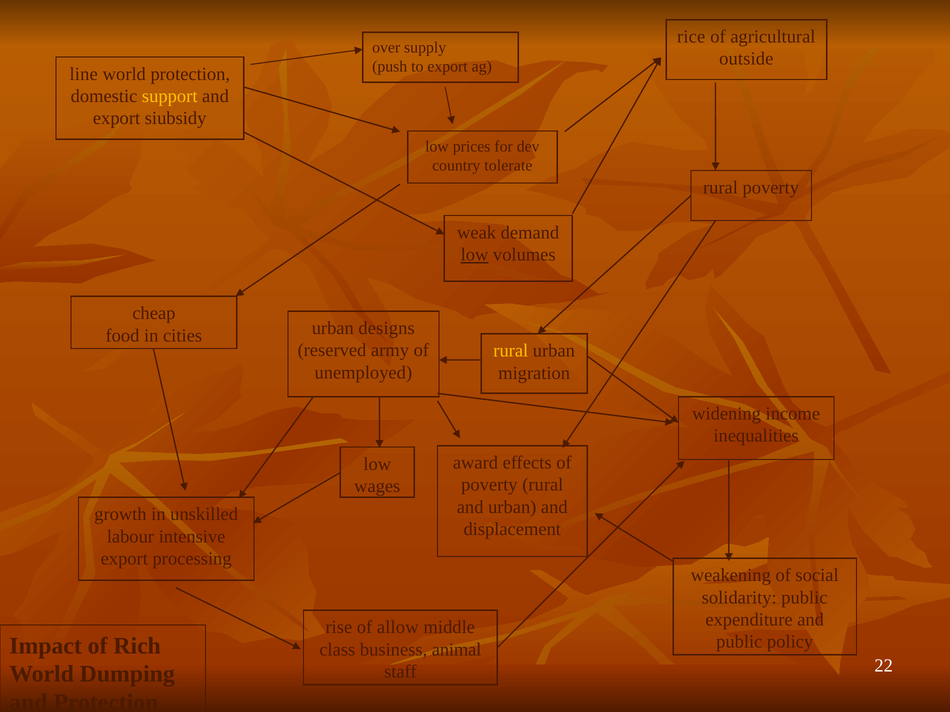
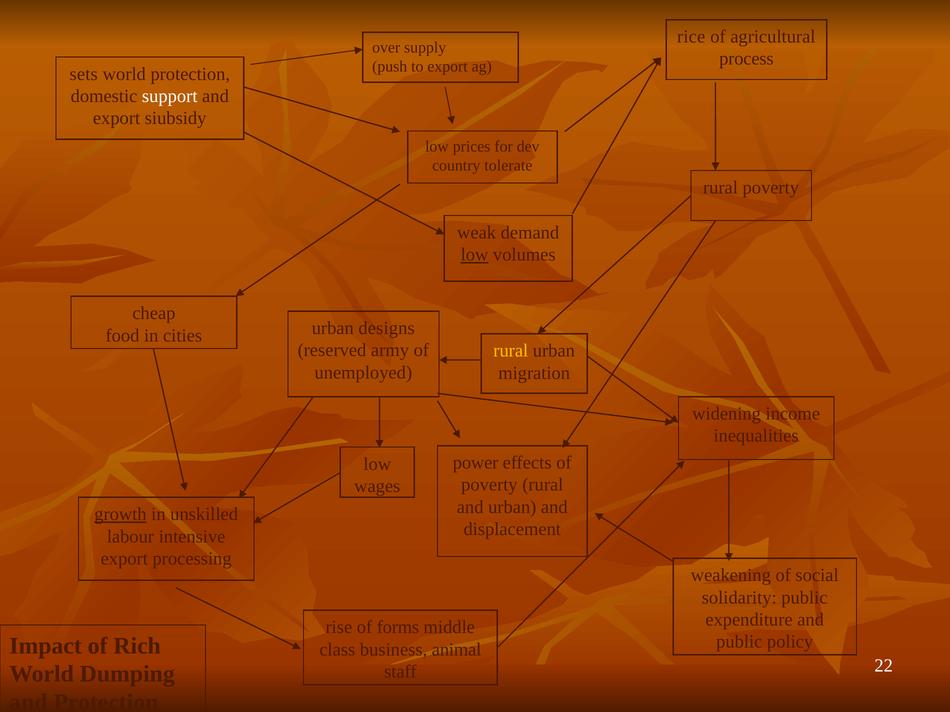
outside: outside -> process (746, 59)
line: line -> sets (84, 74)
support colour: yellow -> white (170, 96)
award: award -> power (476, 463)
growth underline: none -> present (120, 515)
allow: allow -> forms (398, 628)
